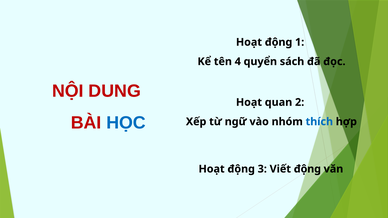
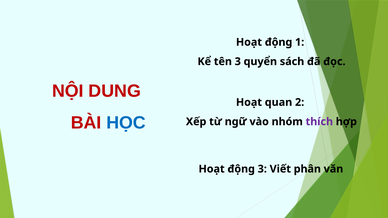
tên 4: 4 -> 3 (238, 62)
thích colour: blue -> purple (319, 122)
Viết động: động -> phân (307, 169)
